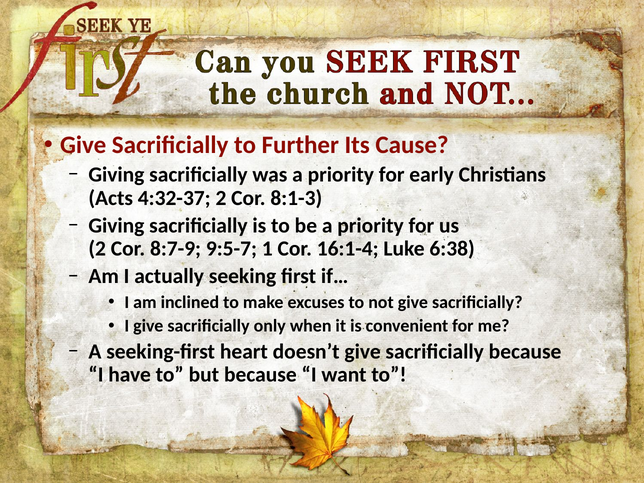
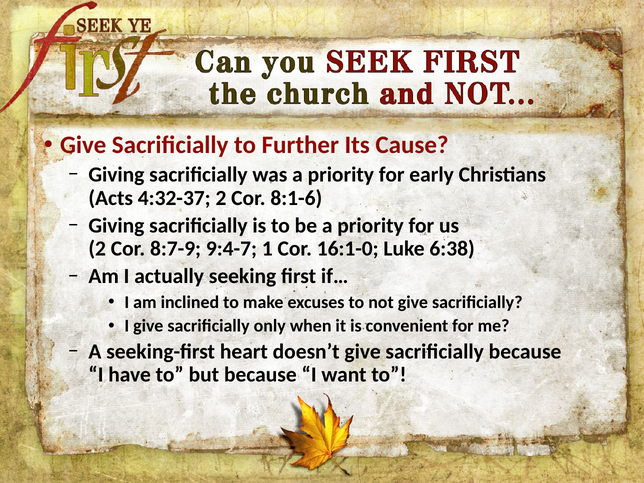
8:1-3: 8:1-3 -> 8:1-6 (296, 198)
9:5-7: 9:5-7 -> 9:4-7 (231, 249)
16:1-4: 16:1-4 -> 16:1-0 (348, 249)
